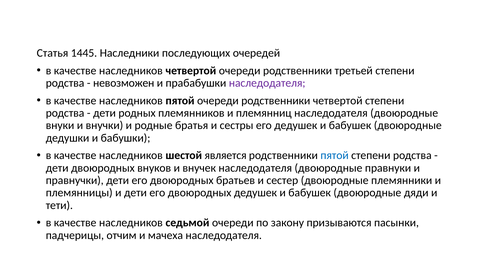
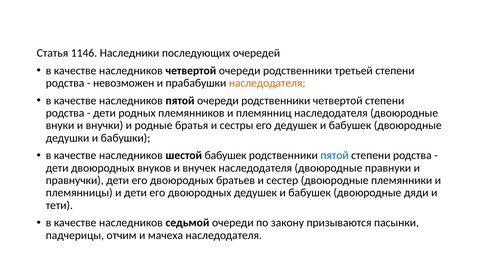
1445: 1445 -> 1146 (84, 53)
наследодателя colour: purple -> orange (267, 83)
шестой является: является -> бабушек (226, 156)
